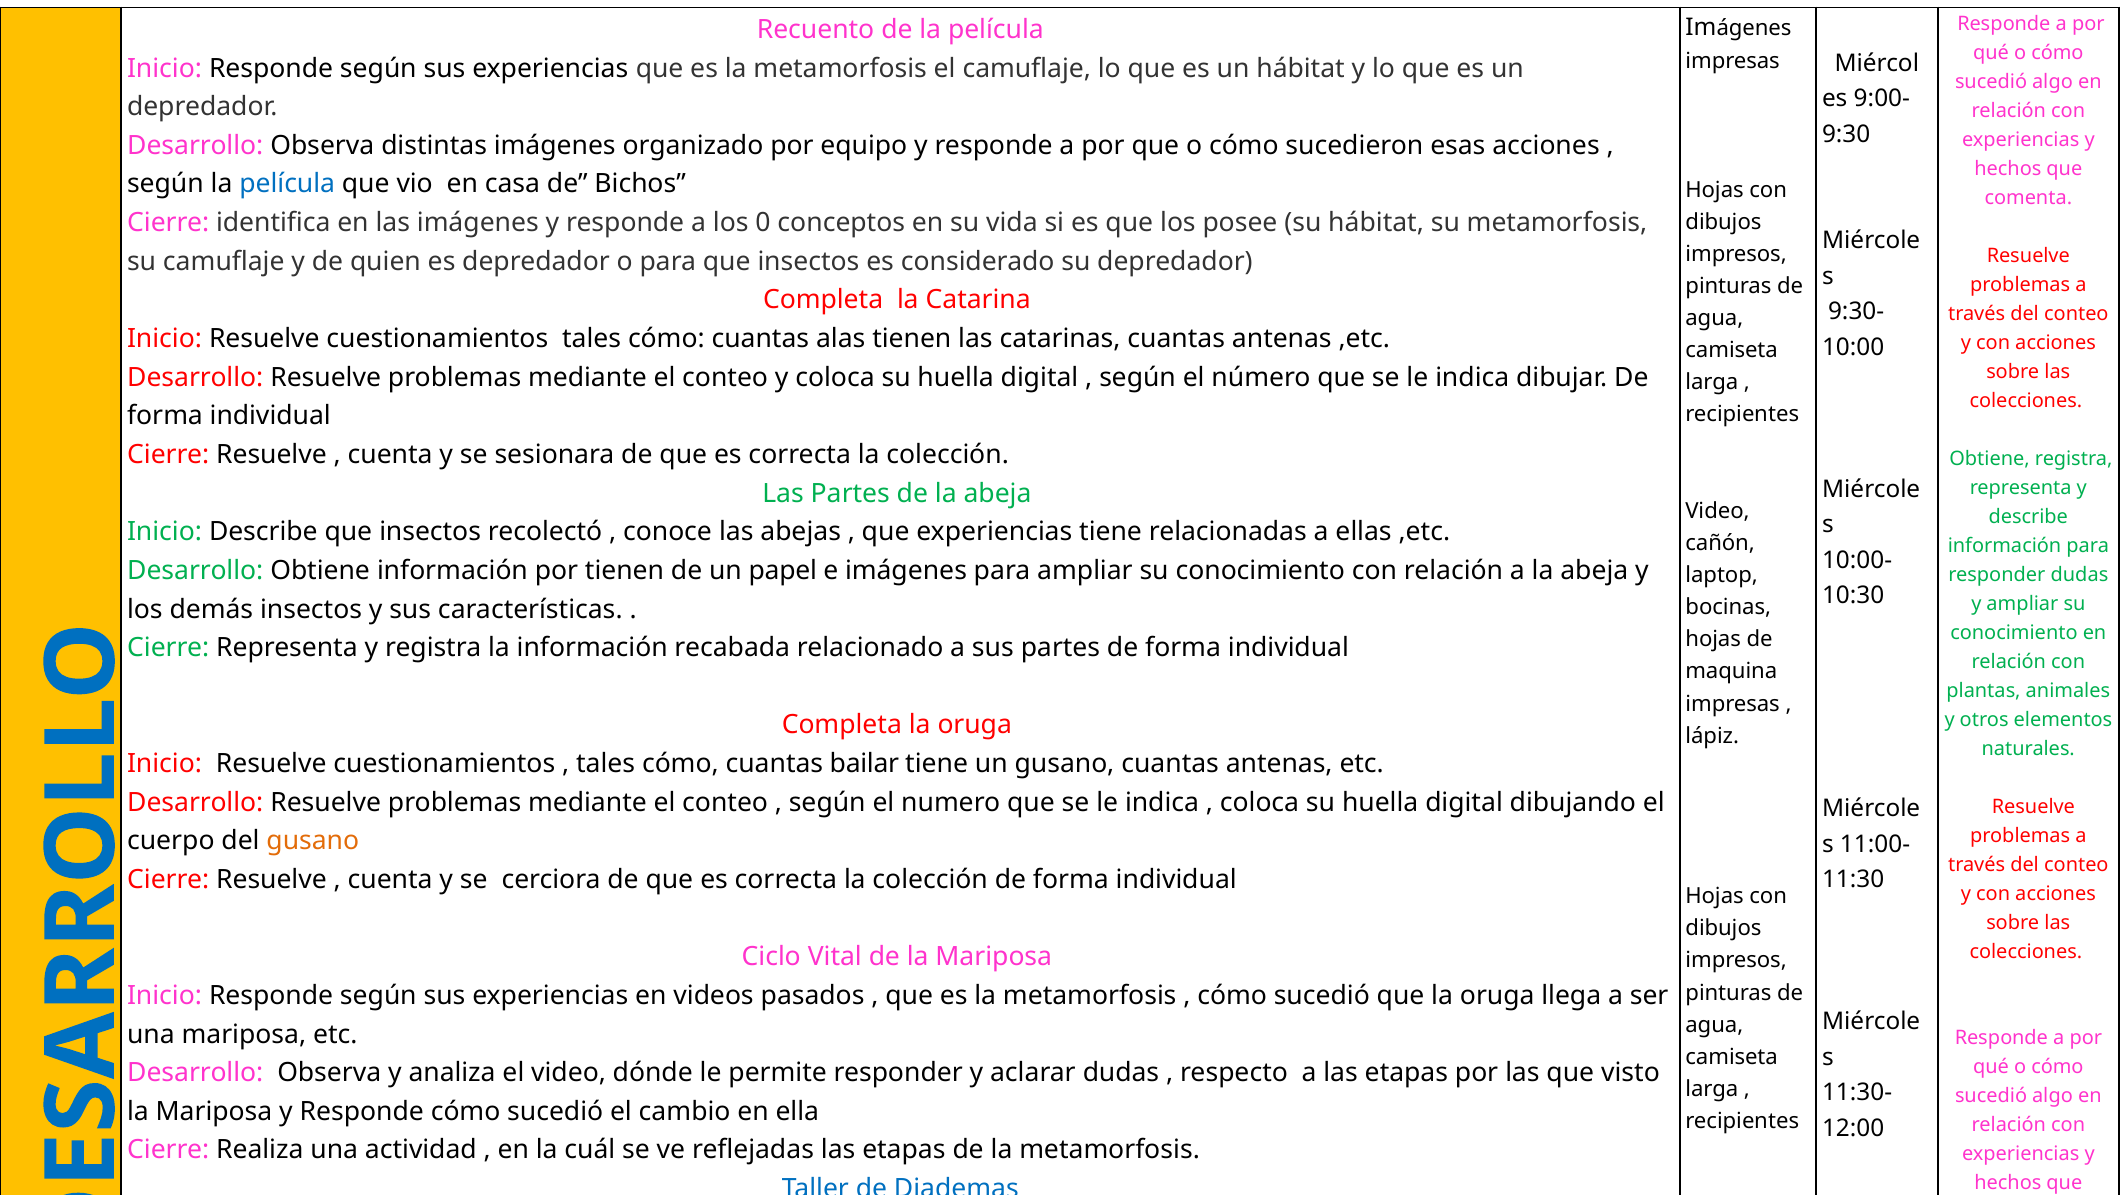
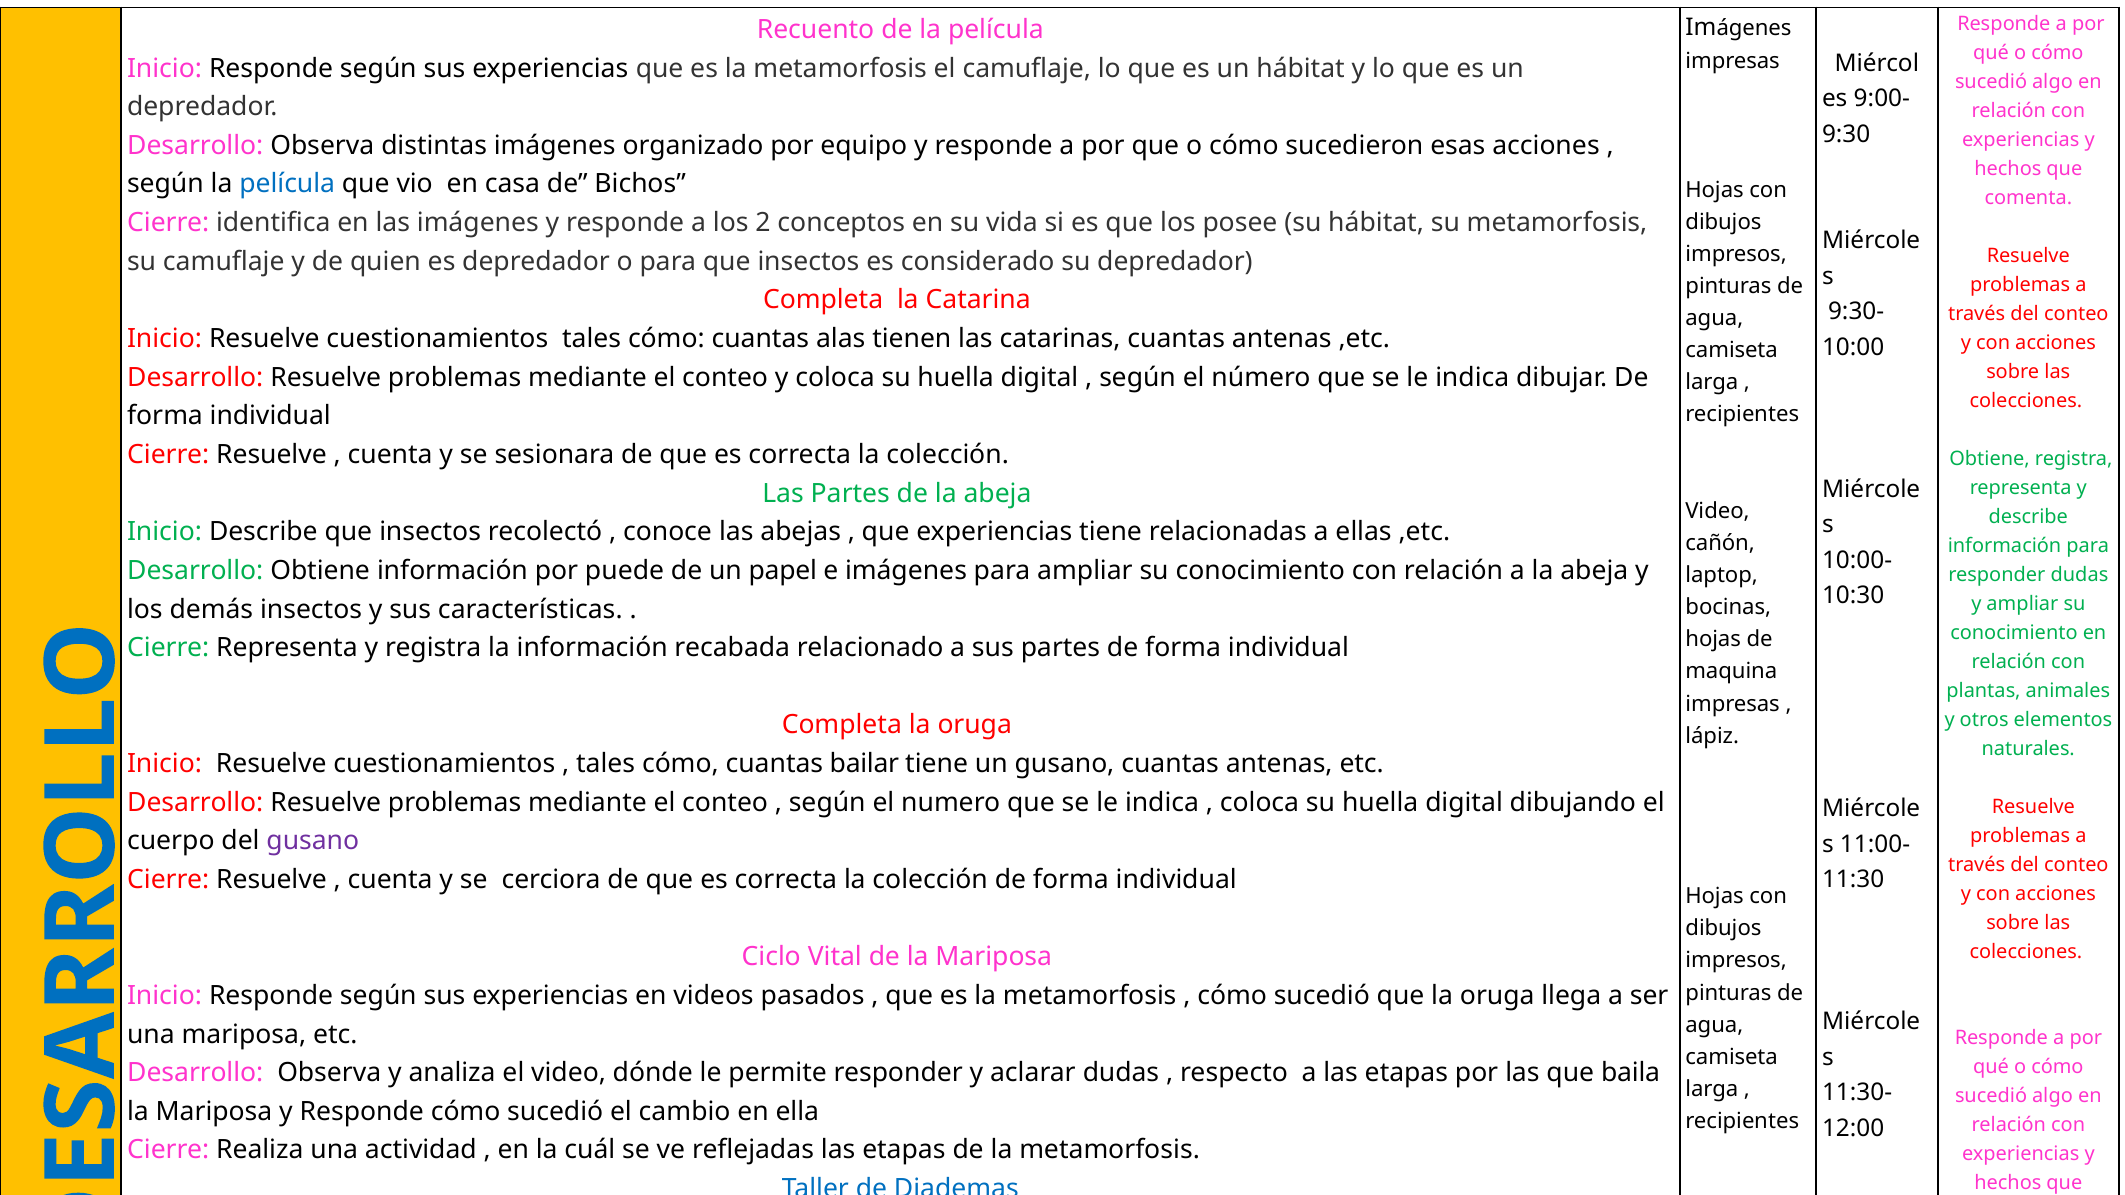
0: 0 -> 2 (763, 223)
por tienen: tienen -> puede (625, 571)
gusano colour: orange -> purple (313, 841)
que visto: visto -> baila (1631, 1073)
